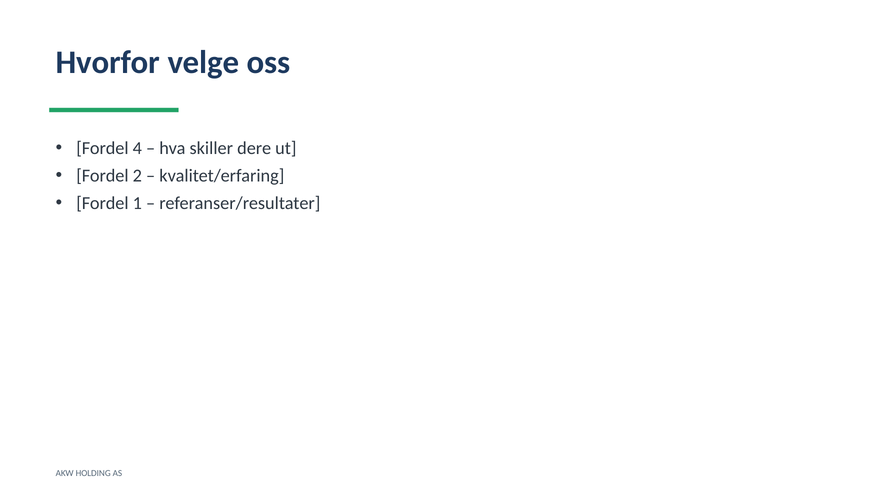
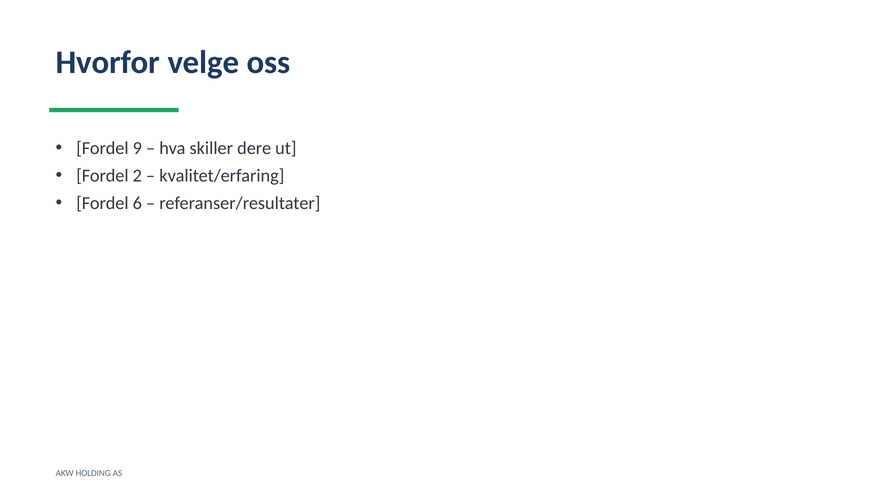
4: 4 -> 9 (137, 148)
1: 1 -> 6 (137, 203)
